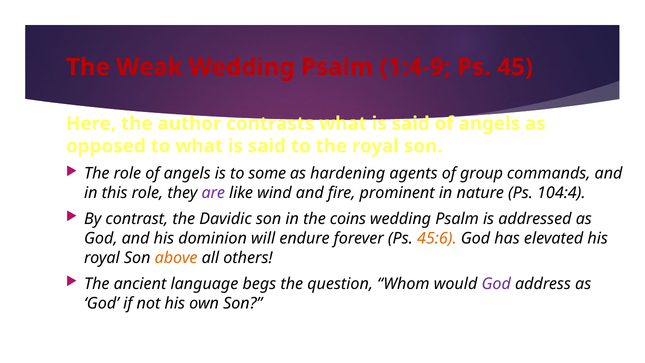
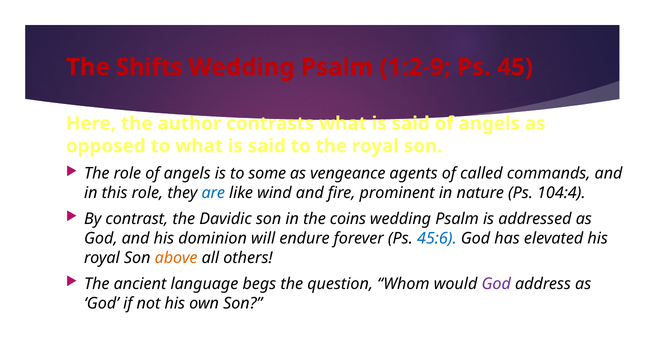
Weak: Weak -> Shifts (149, 67)
1:4-9: 1:4-9 -> 1:2-9 (415, 67)
hardening: hardening -> vengeance (348, 173)
group: group -> called (481, 173)
are colour: purple -> blue (213, 193)
45:6 colour: orange -> blue (437, 238)
